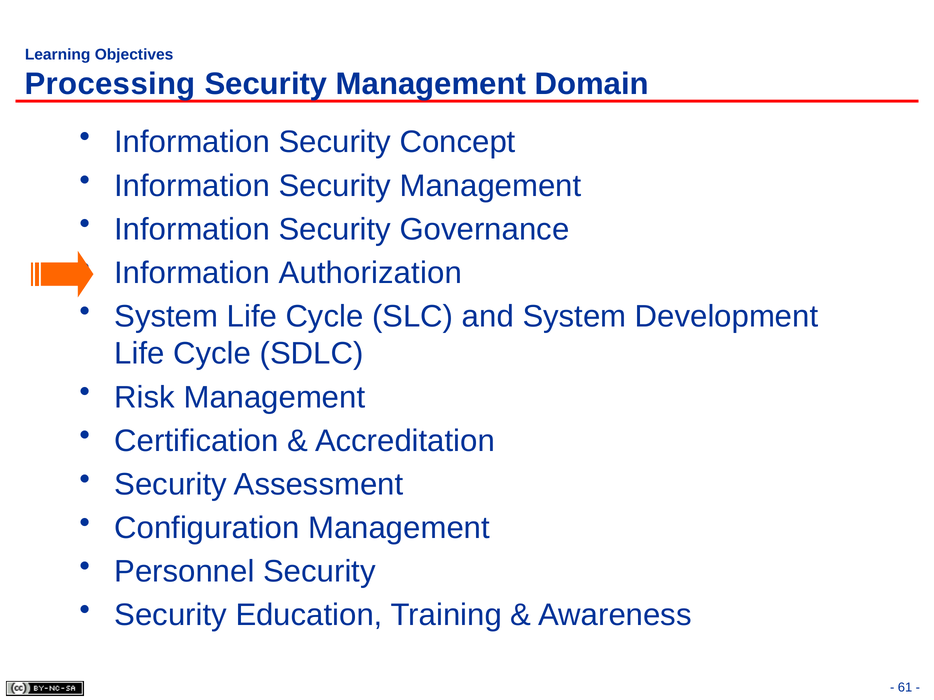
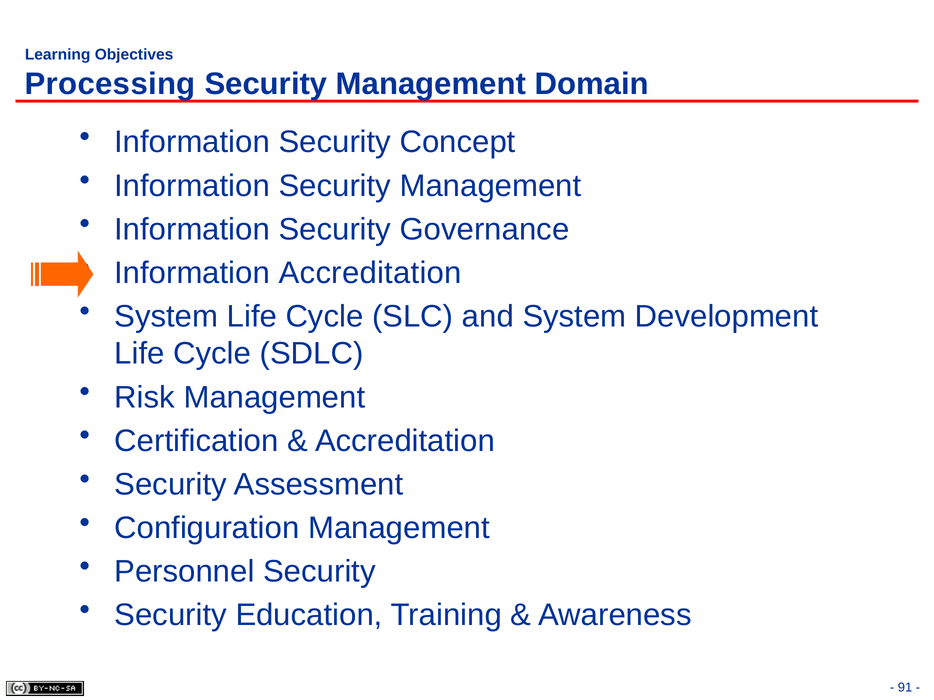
Information Authorization: Authorization -> Accreditation (370, 273)
61: 61 -> 91 (905, 688)
